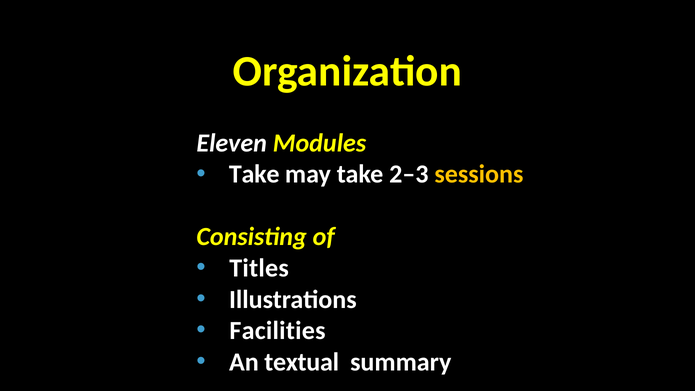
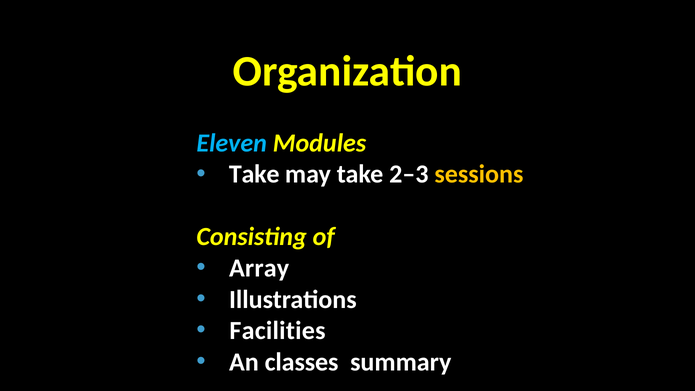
Eleven colour: white -> light blue (232, 143)
Titles: Titles -> Array (259, 268)
textual: textual -> classes (302, 362)
